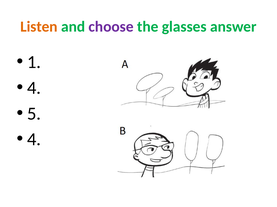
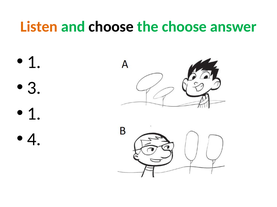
choose colour: purple -> black (111, 27)
the glasses: glasses -> choose (184, 27)
4: 4 -> 3 (34, 88)
5: 5 -> 1 (34, 114)
